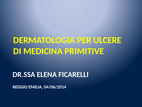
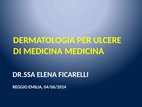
MEDICINA PRIMITIVE: PRIMITIVE -> MEDICINA (84, 51)
